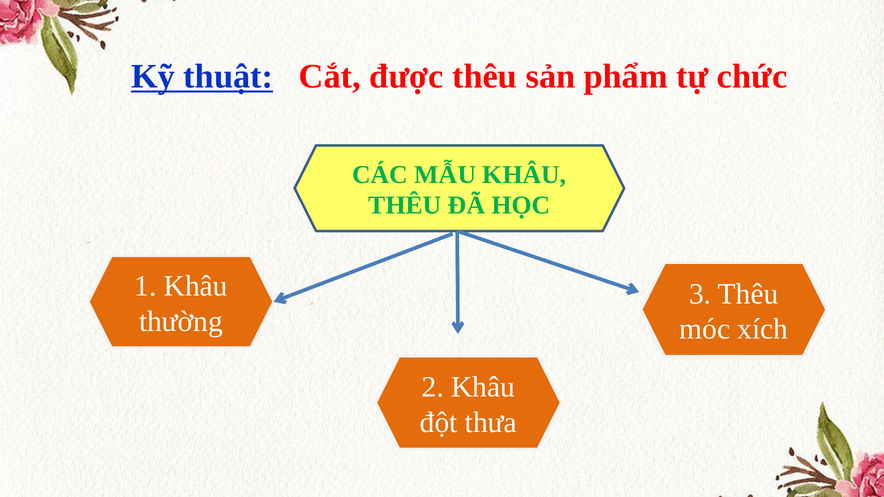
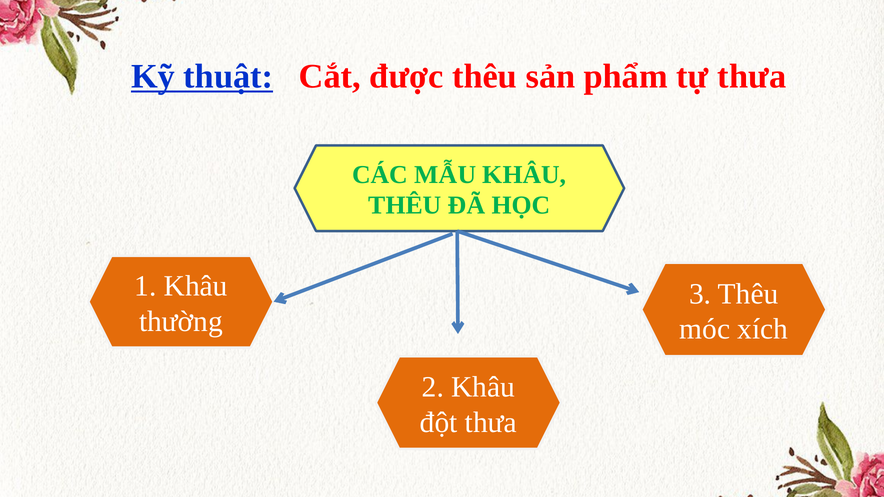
tự chức: chức -> thưa (752, 76)
